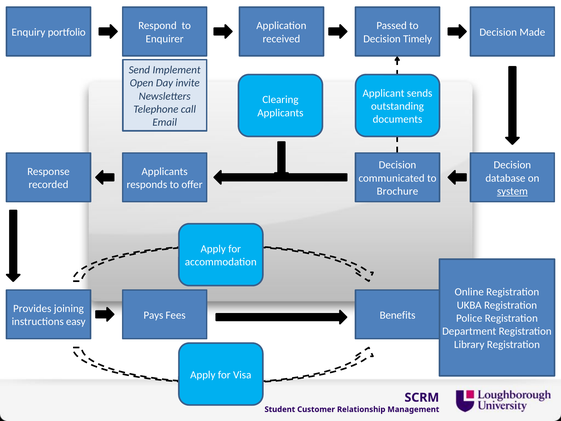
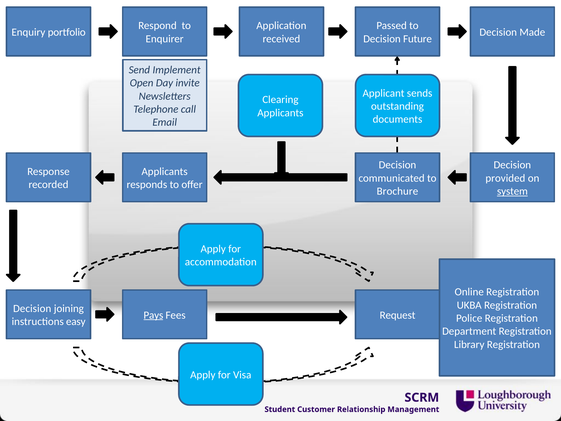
Timely: Timely -> Future (418, 39)
database: database -> provided (505, 178)
Provides: Provides -> Decision (32, 308)
Pays underline: none -> present (153, 315)
Benefits: Benefits -> Request (398, 315)
